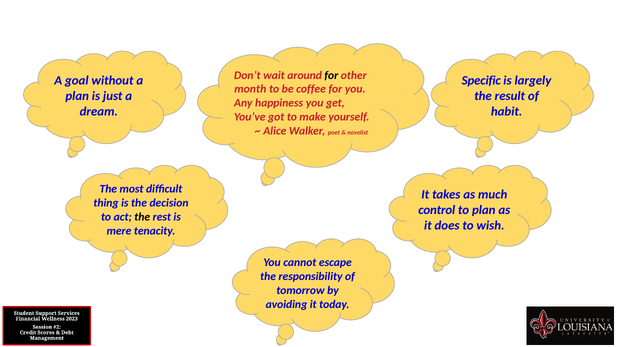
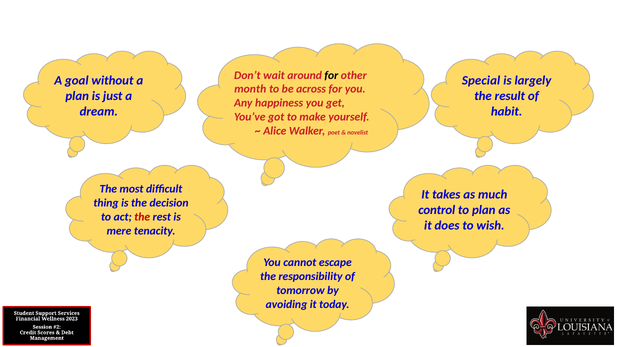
Specific: Specific -> Special (481, 80)
coffee: coffee -> across (311, 89)
the colour: black -> red (142, 217)
